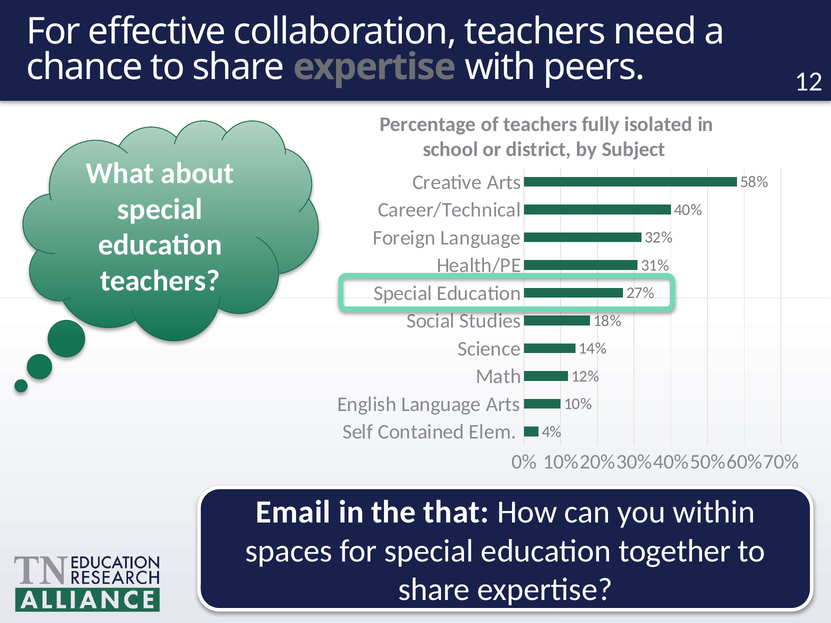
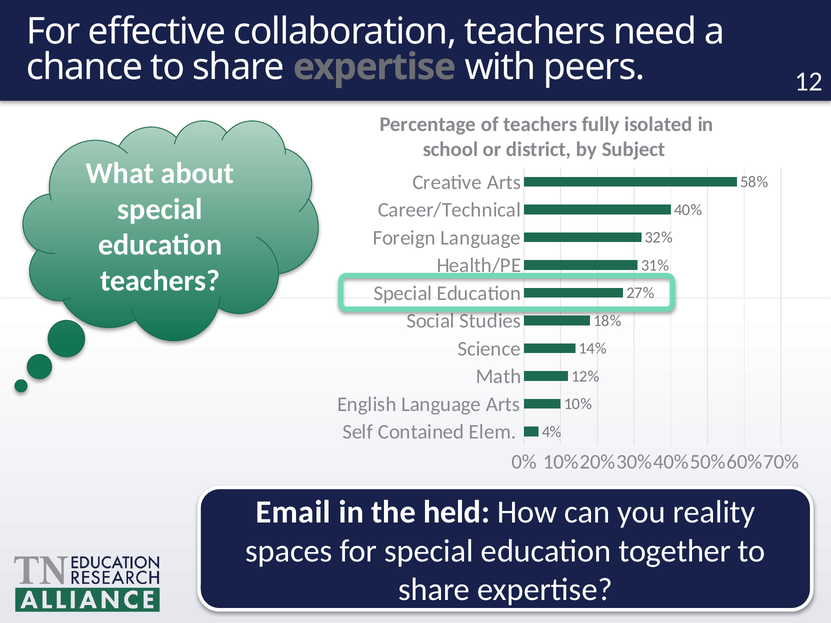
that: that -> held (457, 512)
within: within -> reality (714, 512)
